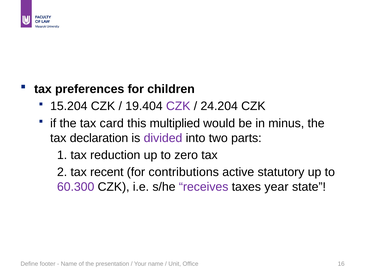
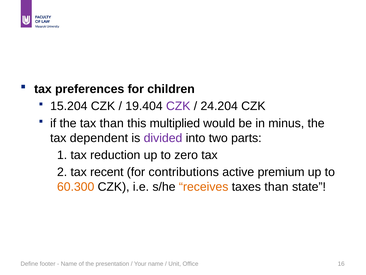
tax card: card -> than (112, 123)
declaration: declaration -> dependent (99, 138)
statutory: statutory -> premium (281, 172)
60.300 colour: purple -> orange (76, 187)
receives colour: purple -> orange (204, 187)
taxes year: year -> than (276, 187)
